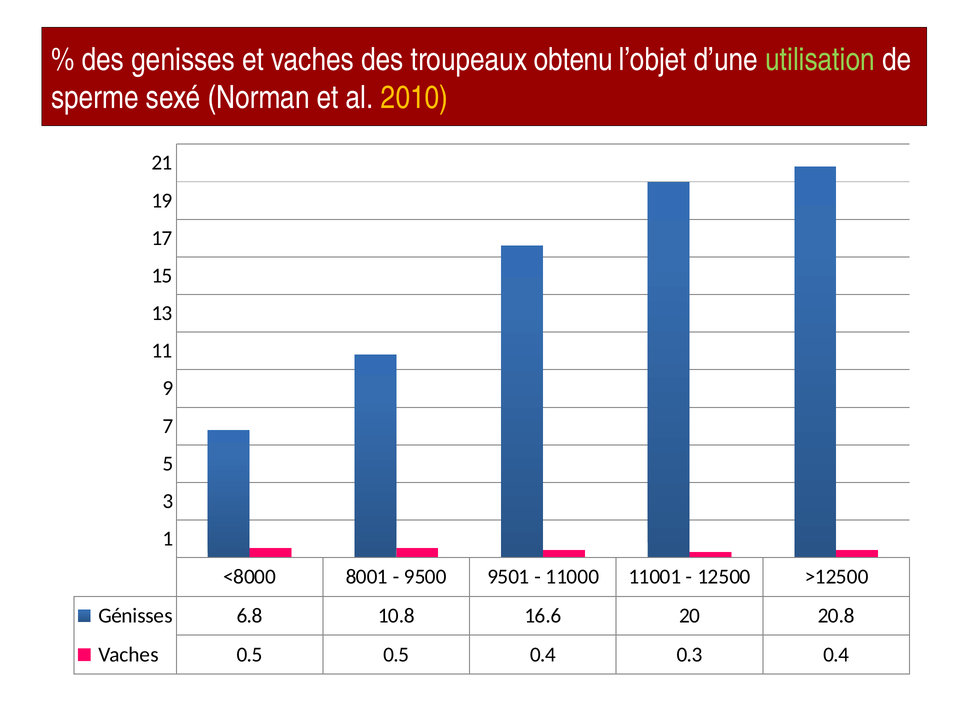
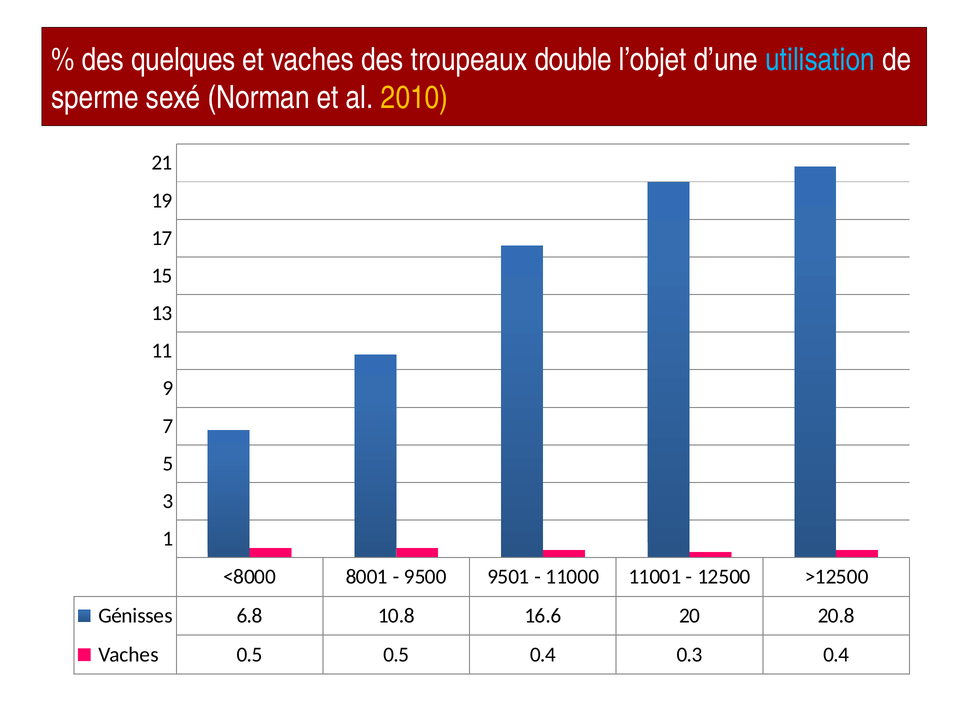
genisses: genisses -> quelques (183, 60)
obtenu: obtenu -> double (573, 60)
utilisation colour: light green -> light blue (820, 60)
